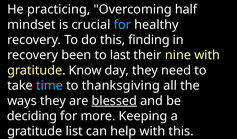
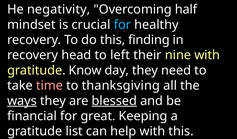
practicing: practicing -> negativity (59, 9)
been: been -> head (76, 55)
last: last -> left (120, 55)
time colour: light blue -> pink (49, 86)
ways underline: none -> present (22, 101)
deciding: deciding -> financial (32, 116)
more: more -> great (98, 116)
